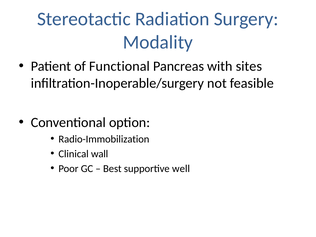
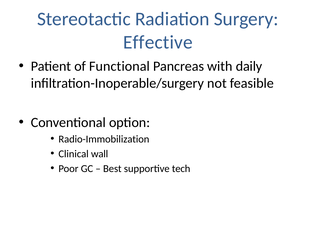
Modality: Modality -> Effective (158, 42)
sites: sites -> daily (249, 66)
well: well -> tech (181, 169)
